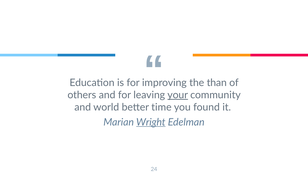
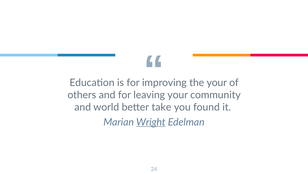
the than: than -> your (217, 83)
your underline: present -> none (178, 95)
time: time -> take (161, 107)
